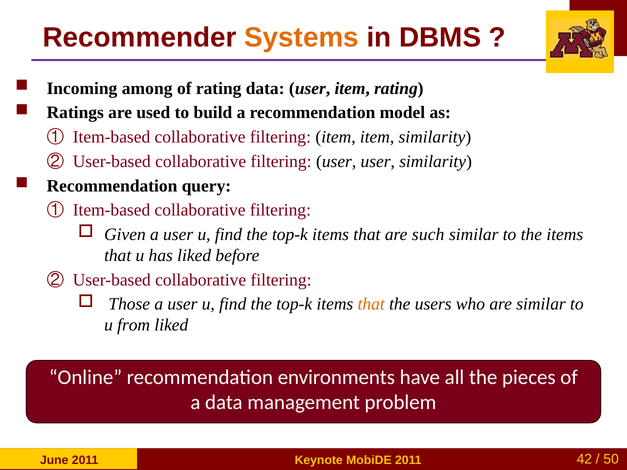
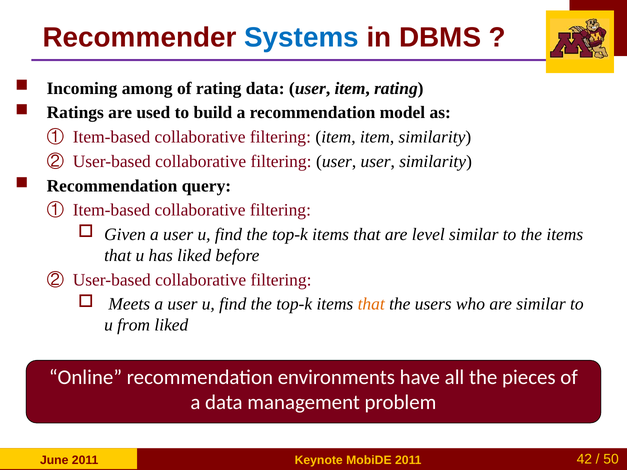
Systems colour: orange -> blue (301, 38)
such: such -> level (428, 235)
Those: Those -> Meets (129, 304)
